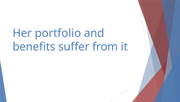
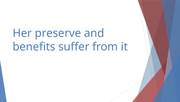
portfolio: portfolio -> preserve (58, 33)
